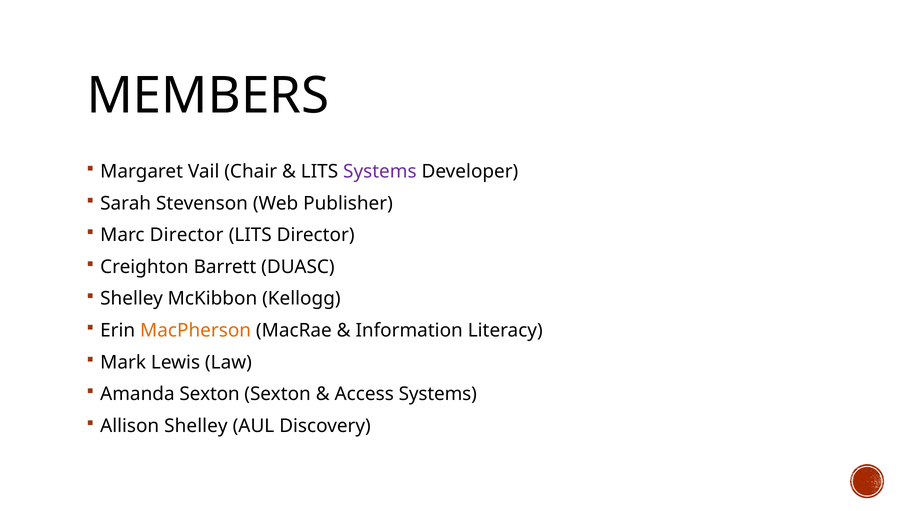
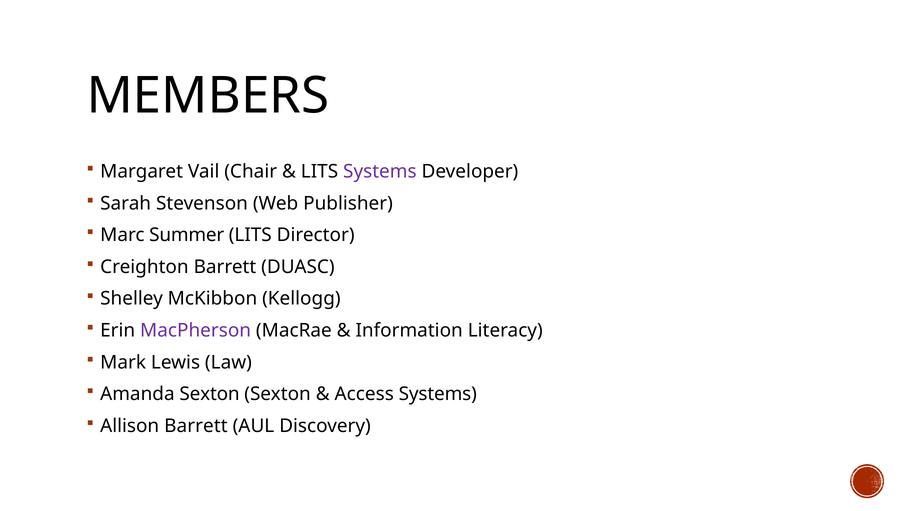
Marc Director: Director -> Summer (187, 235)
MacPherson colour: orange -> purple (196, 331)
Allison Shelley: Shelley -> Barrett (196, 426)
